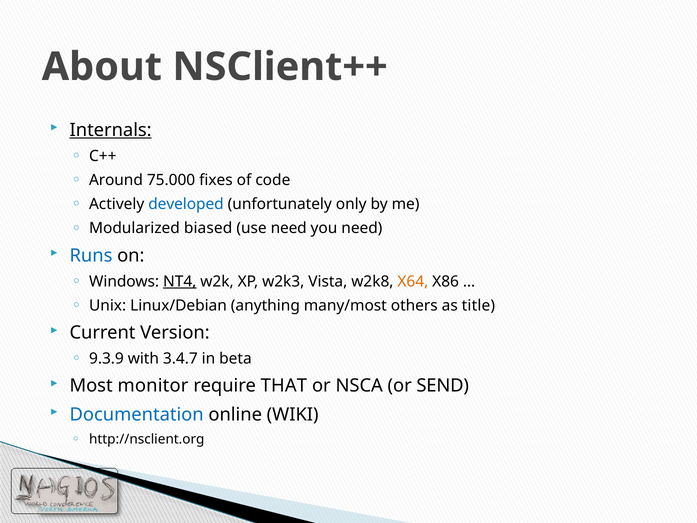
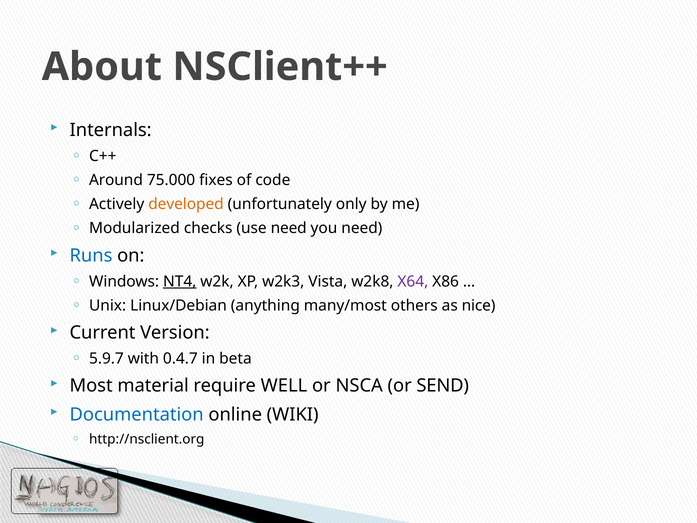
Internals underline: present -> none (111, 130)
developed colour: blue -> orange (186, 204)
biased: biased -> checks (208, 228)
X64 colour: orange -> purple (413, 281)
title: title -> nice (479, 305)
9.3.9: 9.3.9 -> 5.9.7 (106, 358)
3.4.7: 3.4.7 -> 0.4.7 (180, 358)
monitor: monitor -> material (153, 385)
THAT: THAT -> WELL (284, 385)
